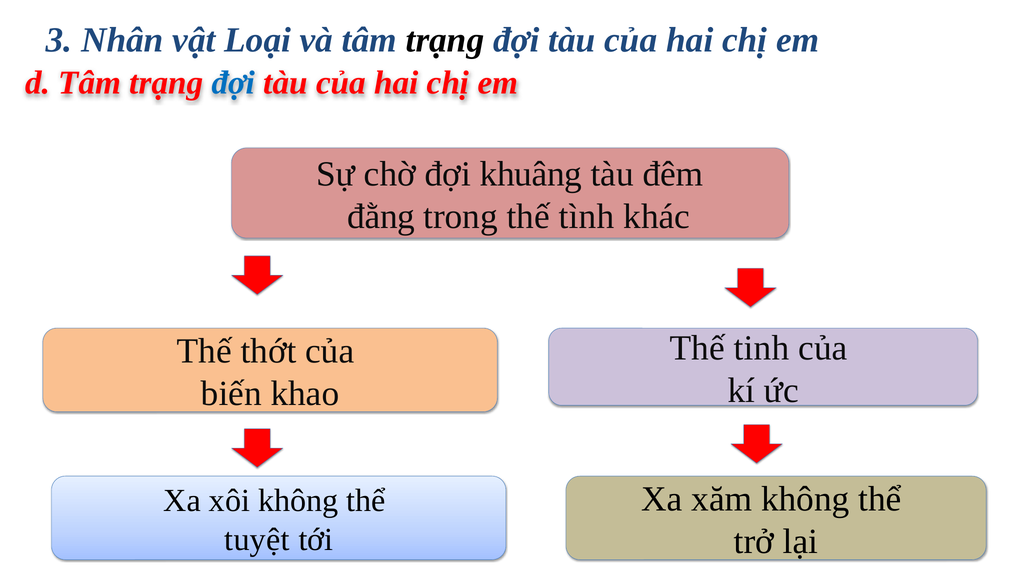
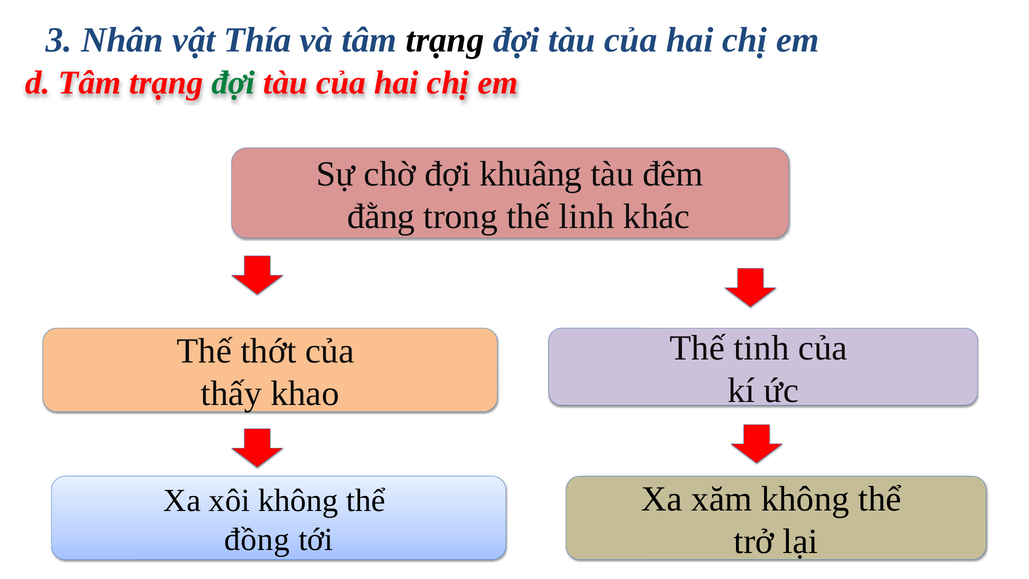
Loại: Loại -> Thía (258, 40)
đợi colour: blue -> green (233, 83)
tình: tình -> linh (586, 217)
biến: biến -> thấy (231, 393)
tuyệt: tuyệt -> đồng (257, 539)
